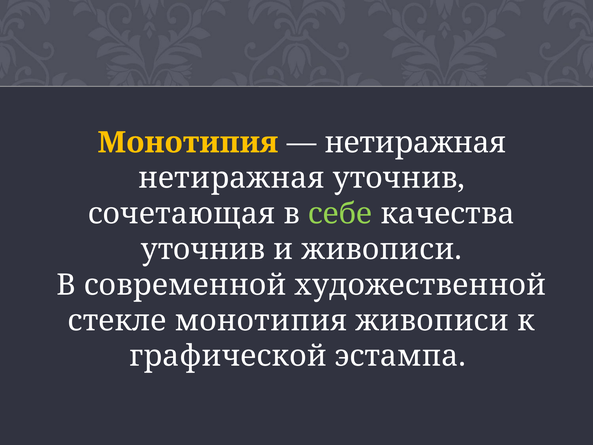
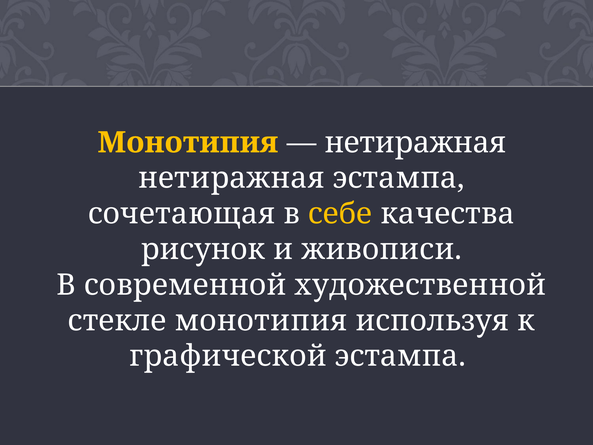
нетиражная уточнив: уточнив -> эстампа (399, 178)
себе colour: light green -> yellow (340, 214)
уточнив: уточнив -> рисунок (203, 249)
монотипия живописи: живописи -> используя (432, 320)
